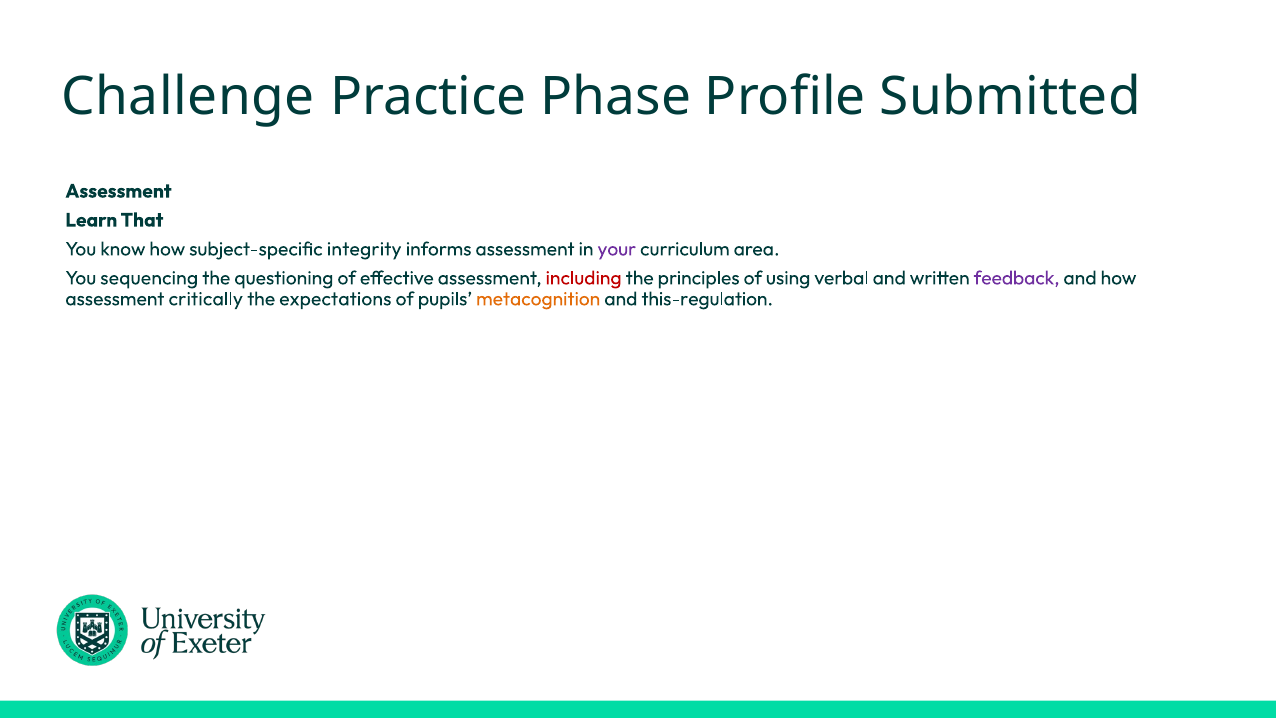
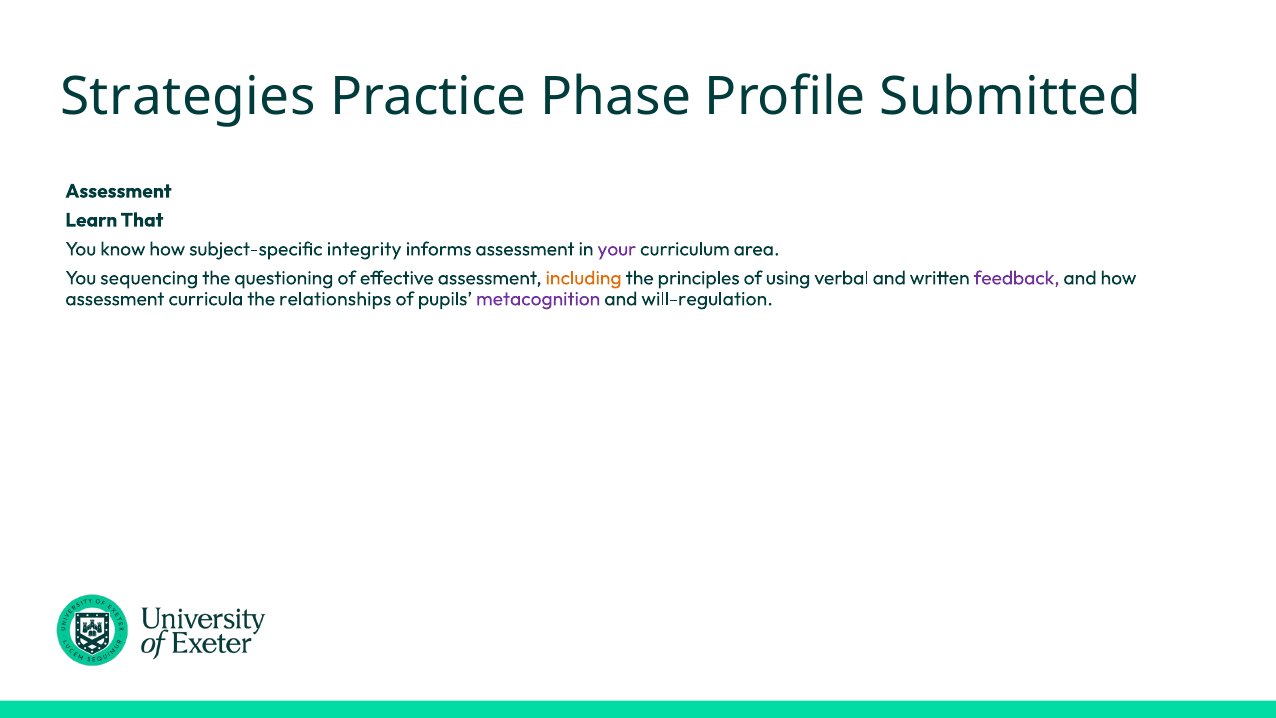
Challenge: Challenge -> Strategies (188, 97)
including colour: red -> orange (584, 278)
critically: critically -> curricula (206, 299)
expectations: expectations -> relationships (335, 299)
metacognition colour: orange -> purple (538, 299)
this-regulation: this-regulation -> will-regulation (707, 299)
